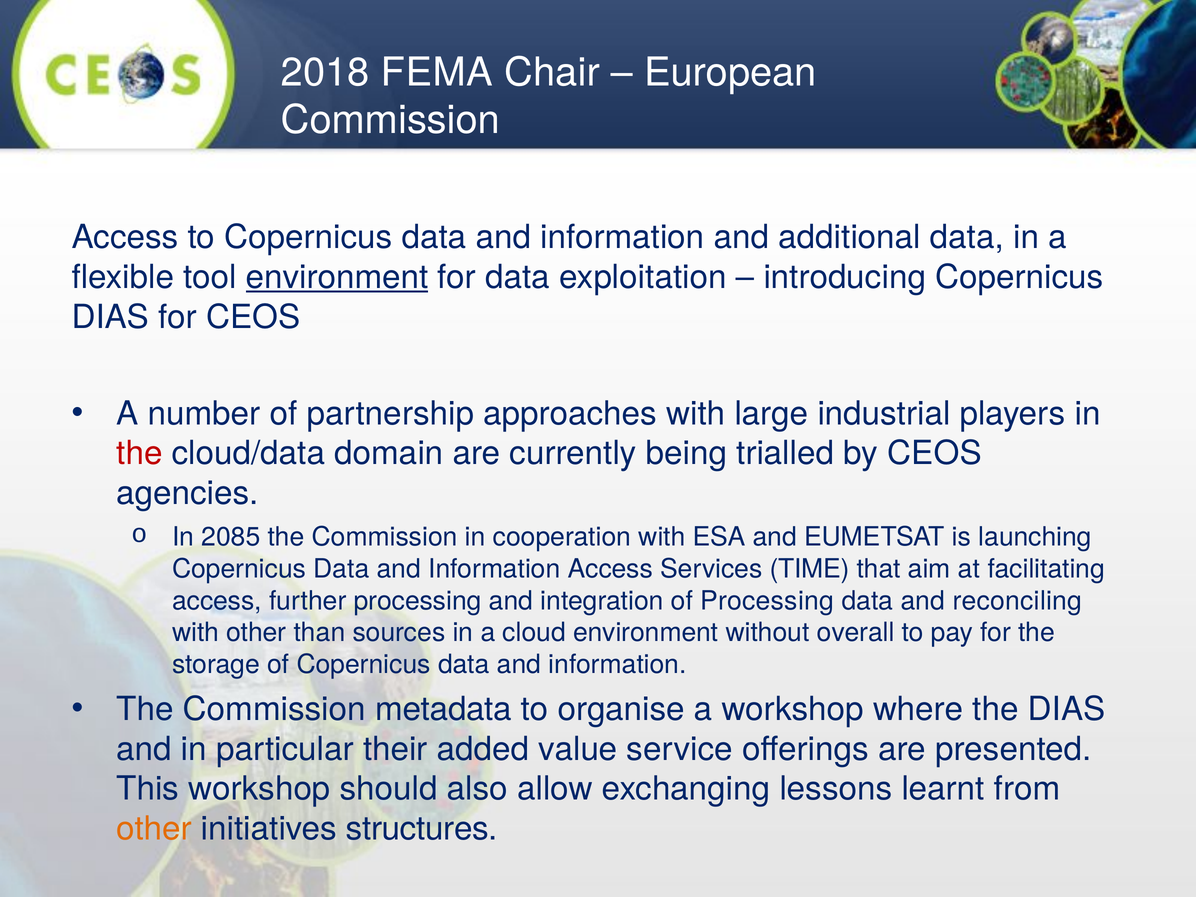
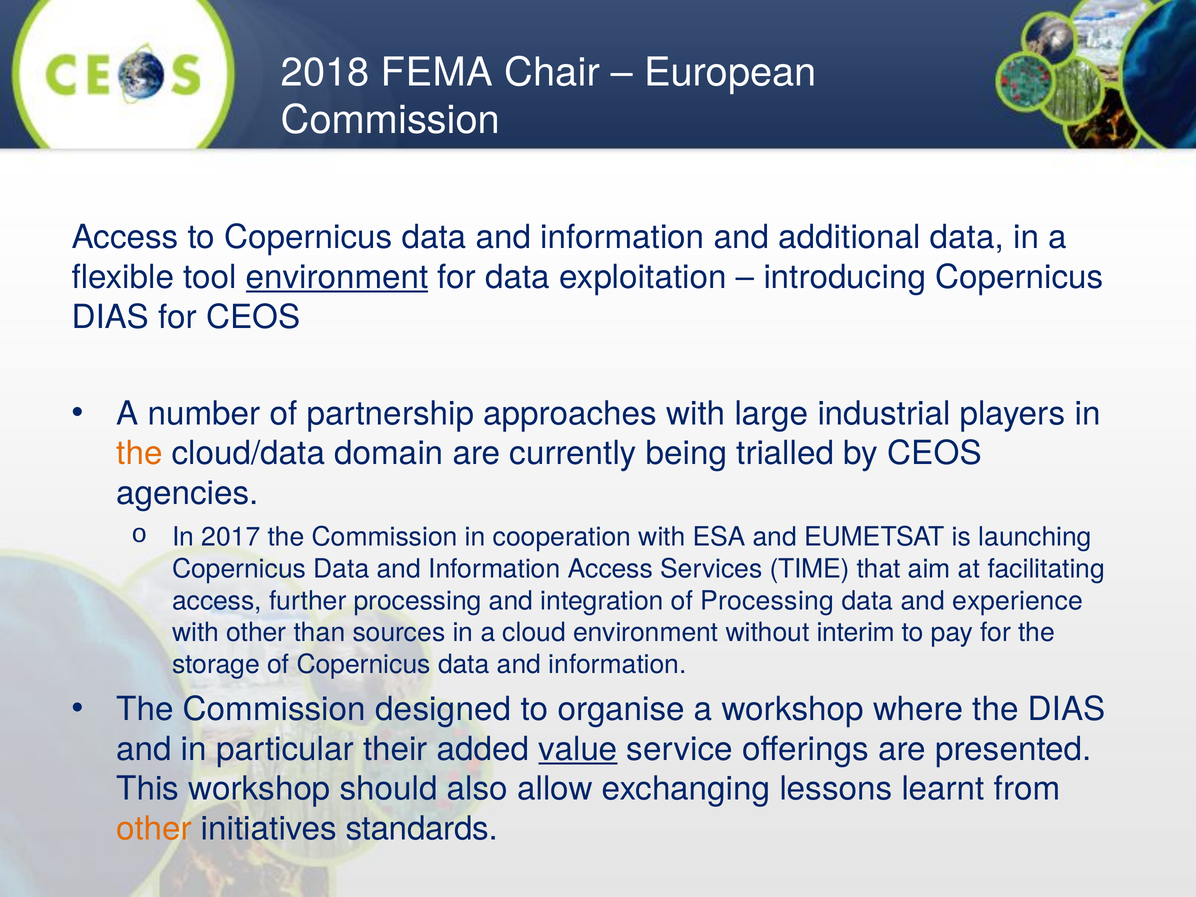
the colour: red -> orange (139, 453)
2085: 2085 -> 2017 (231, 537)
reconciling: reconciling -> experience (1018, 601)
overall: overall -> interim (856, 633)
metadata: metadata -> designed (443, 709)
value underline: none -> present (578, 749)
structures: structures -> standards (422, 829)
